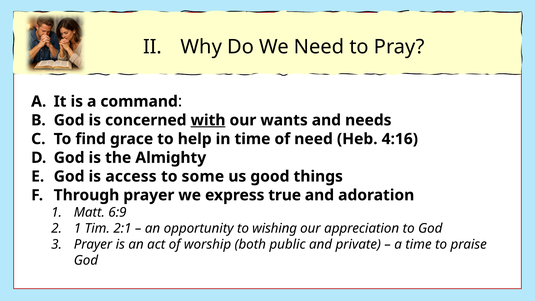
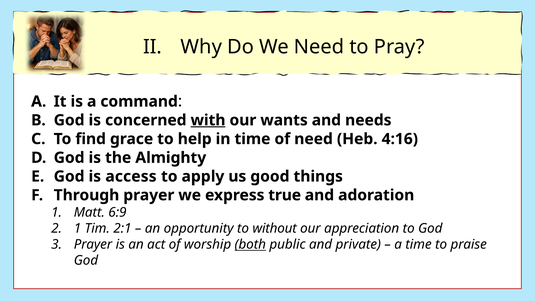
some: some -> apply (203, 176)
wishing: wishing -> without (275, 228)
both underline: none -> present (250, 244)
